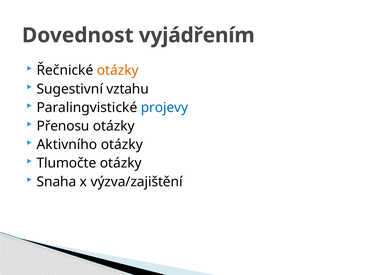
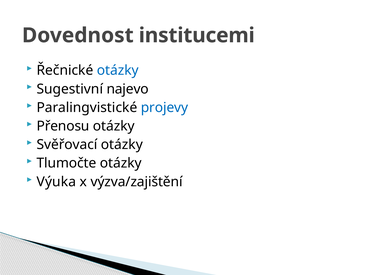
vyjádřením: vyjádřením -> institucemi (197, 35)
otázky colour: orange -> blue (118, 70)
vztahu: vztahu -> najevo (128, 89)
Aktivního: Aktivního -> Svěřovací (67, 145)
Snaha: Snaha -> Výuka (56, 182)
